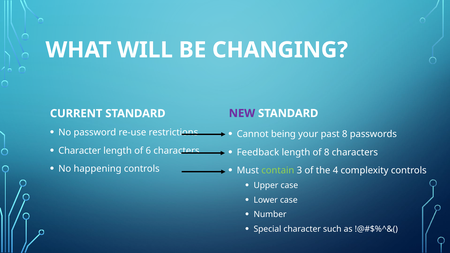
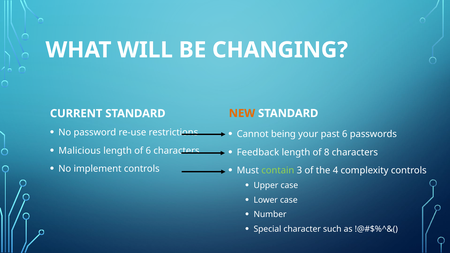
NEW colour: purple -> orange (242, 113)
past 8: 8 -> 6 (345, 134)
Character: Character -> Malicious (80, 151)
happening: happening -> implement (98, 169)
